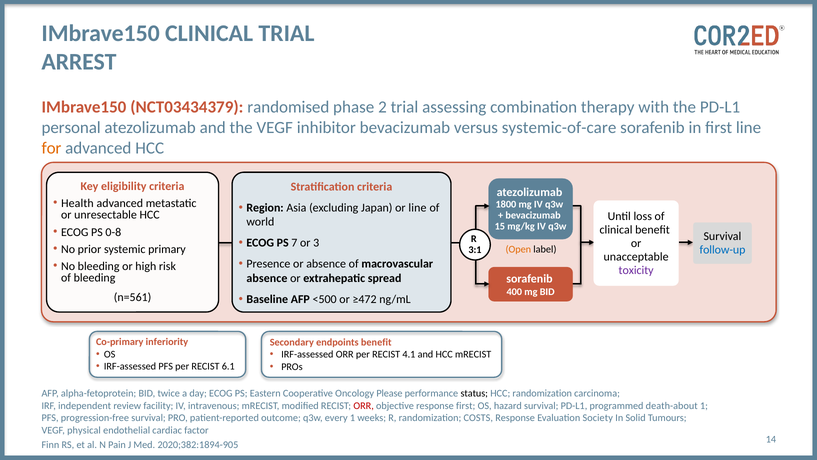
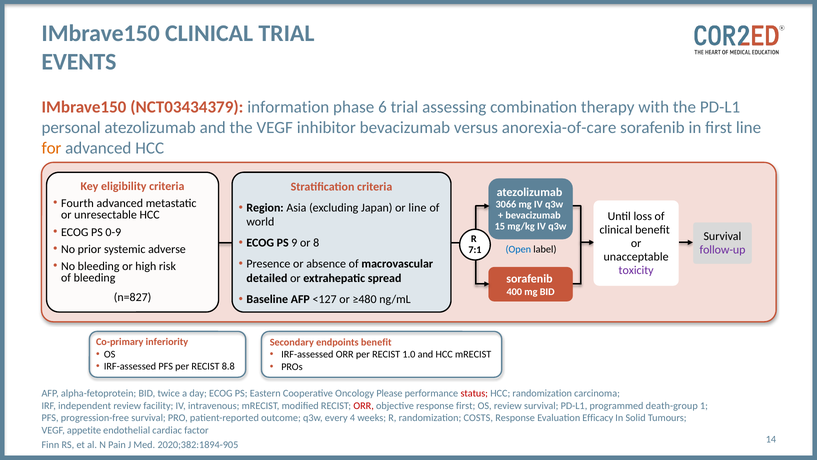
ARREST: ARREST -> EVENTS (79, 62)
randomised: randomised -> information (288, 107)
2: 2 -> 6 (382, 107)
systemic-of-care: systemic-of-care -> anorexia-of-care (559, 127)
Health: Health -> Fourth (77, 203)
1800: 1800 -> 3066 (506, 204)
0-8: 0-8 -> 0-9 (113, 232)
7: 7 -> 9 (294, 243)
3: 3 -> 8 (316, 243)
primary: primary -> adverse (167, 249)
Open colour: orange -> blue (518, 249)
follow-up colour: blue -> purple (723, 250)
3:1: 3:1 -> 7:1 (475, 250)
absence: absence -> detailed (267, 278)
n=561: n=561 -> n=827 (133, 297)
<500: <500 -> <127 (325, 299)
≥472: ≥472 -> ≥480 (365, 299)
4.1: 4.1 -> 1.0 (409, 354)
6.1: 6.1 -> 8.8 (228, 366)
status colour: black -> red (474, 393)
OS hazard: hazard -> review (508, 405)
death-about: death-about -> death-group (672, 405)
every 1: 1 -> 4 (353, 417)
Society: Society -> Efficacy (598, 417)
physical: physical -> appetite (84, 430)
